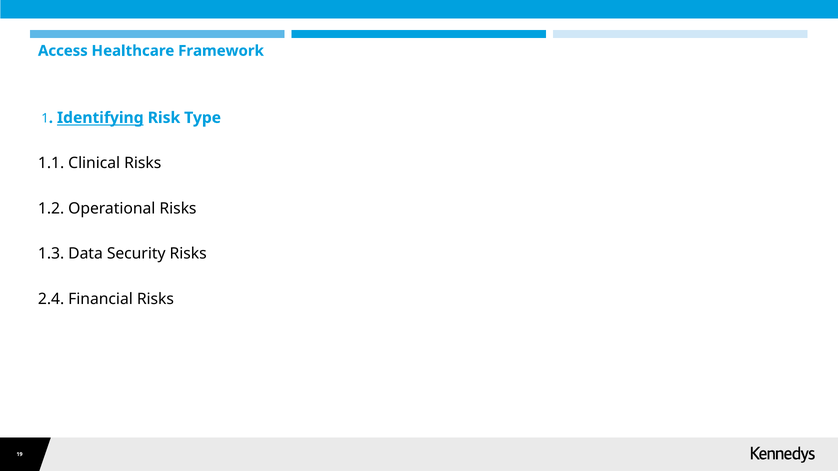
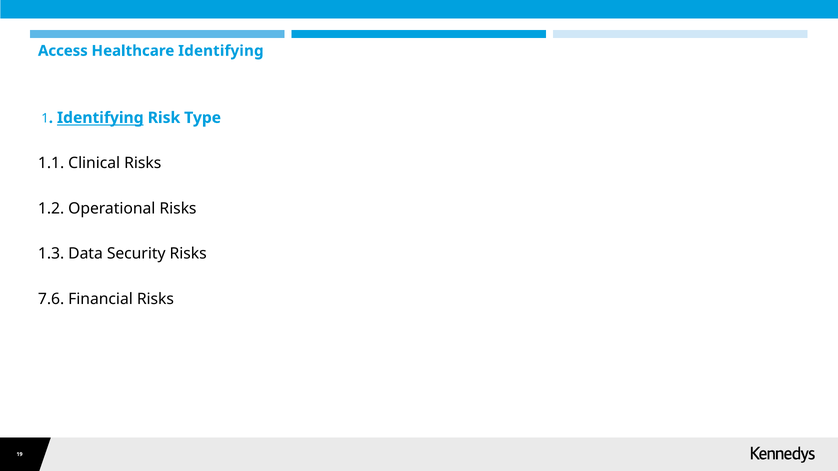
Healthcare Framework: Framework -> Identifying (221, 51)
2.4: 2.4 -> 7.6 (51, 299)
